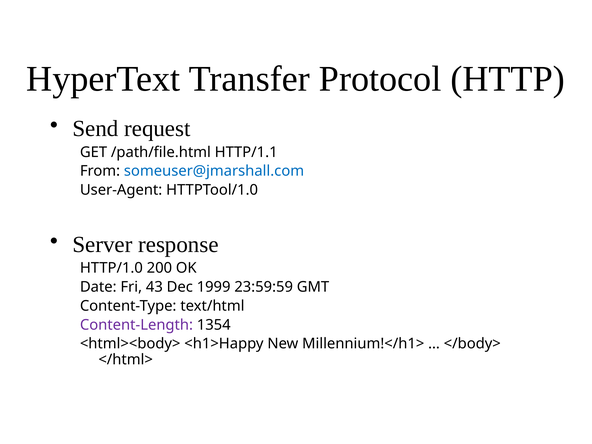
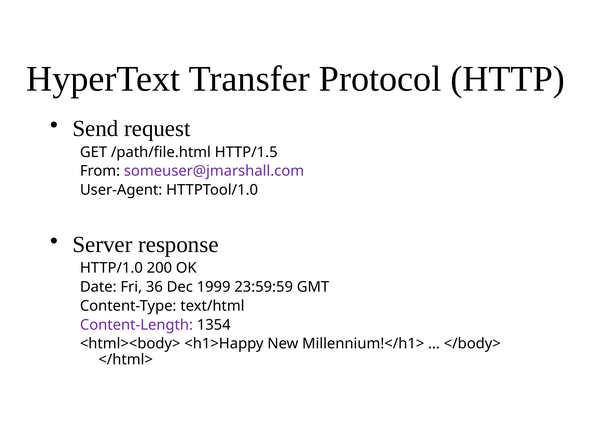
HTTP/1.1: HTTP/1.1 -> HTTP/1.5 (246, 152)
someuser@jmarshall.com colour: blue -> purple (214, 171)
43: 43 -> 36 (154, 287)
